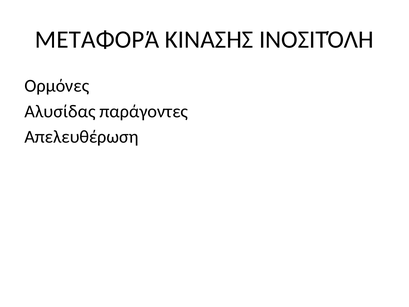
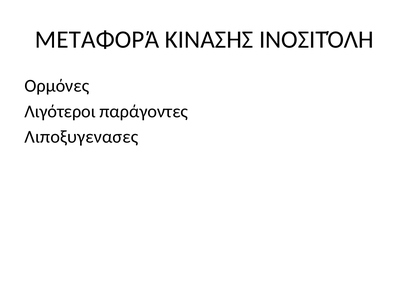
Αλυσίδας: Αλυσίδας -> Λιγότεροι (60, 111)
Απελευθέρωση: Απελευθέρωση -> Λιποξυγενασες (81, 137)
